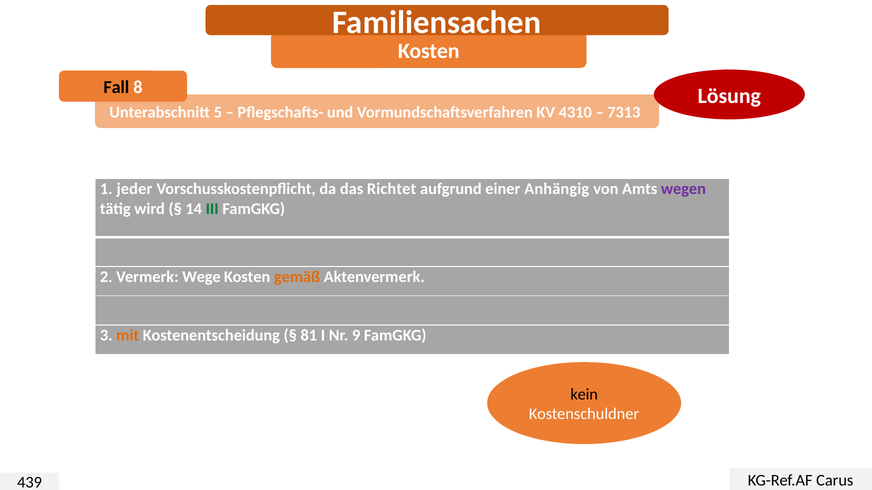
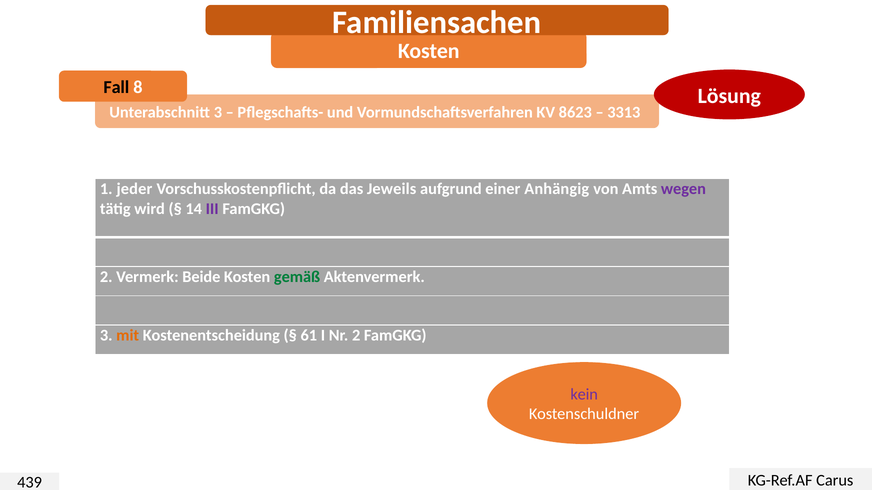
Unterabschnitt 5: 5 -> 3 (218, 113)
4310: 4310 -> 8623 (575, 113)
7313: 7313 -> 3313 (624, 113)
Richtet: Richtet -> Jeweils (392, 189)
III colour: green -> purple (212, 209)
Wege: Wege -> Beide (201, 277)
gemäß colour: orange -> green (297, 277)
81: 81 -> 61 (309, 336)
Nr 9: 9 -> 2 (356, 336)
kein colour: black -> purple (584, 395)
